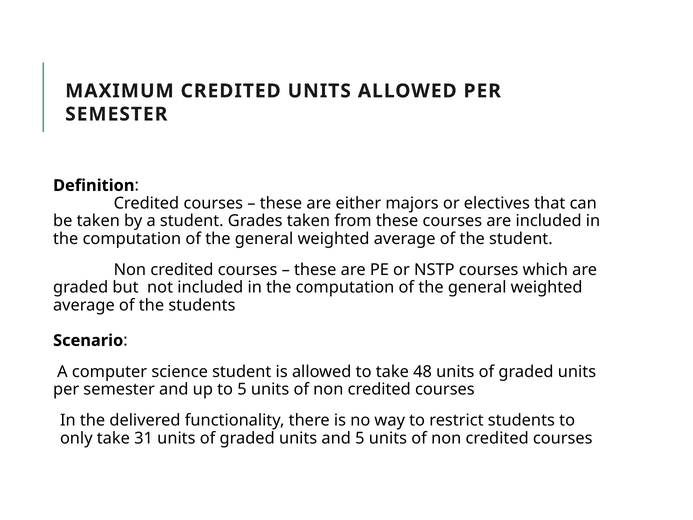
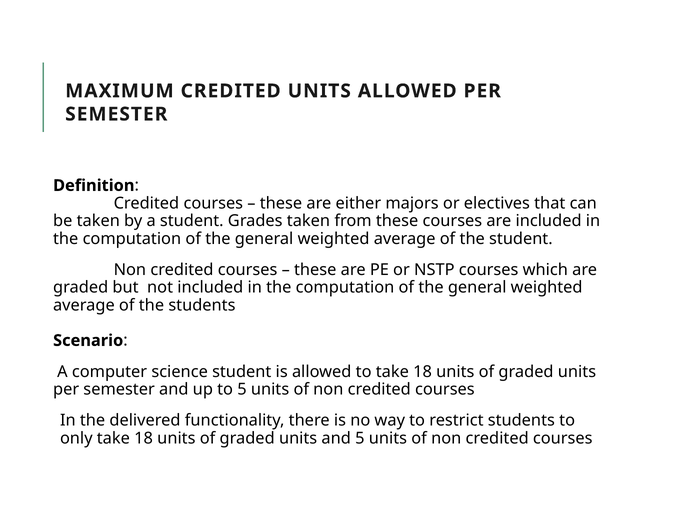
to take 48: 48 -> 18 (423, 372)
only take 31: 31 -> 18 (144, 438)
